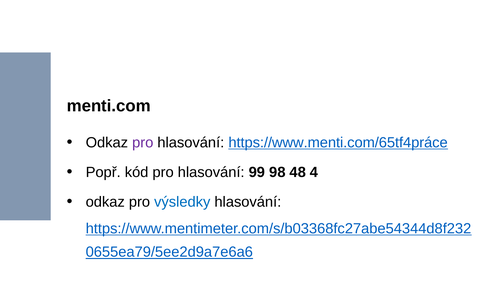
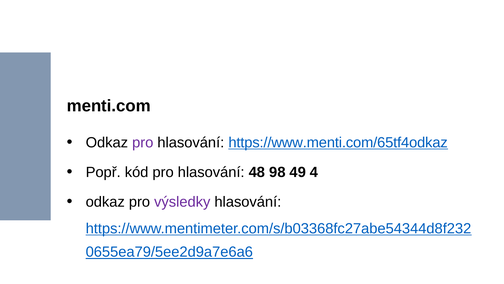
https://www.menti.com/65tf4práce: https://www.menti.com/65tf4práce -> https://www.menti.com/65tf4odkaz (338, 142)
99: 99 -> 48 (257, 172)
48: 48 -> 49 (298, 172)
výsledky colour: blue -> purple (182, 202)
